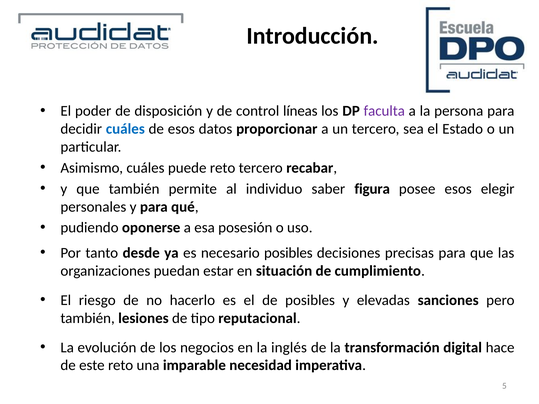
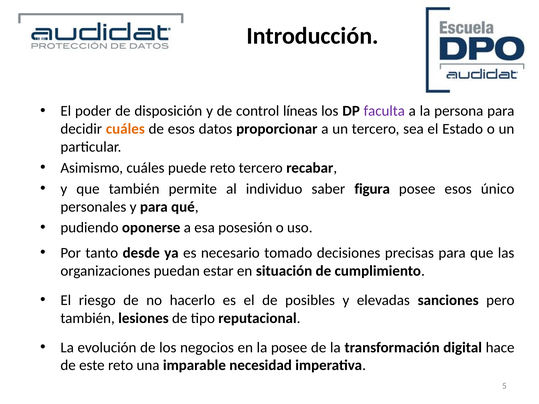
cuáles colour: blue -> orange (125, 129)
elegir: elegir -> único (498, 189)
necesario posibles: posibles -> tomado (288, 253)
la inglés: inglés -> posee (289, 348)
